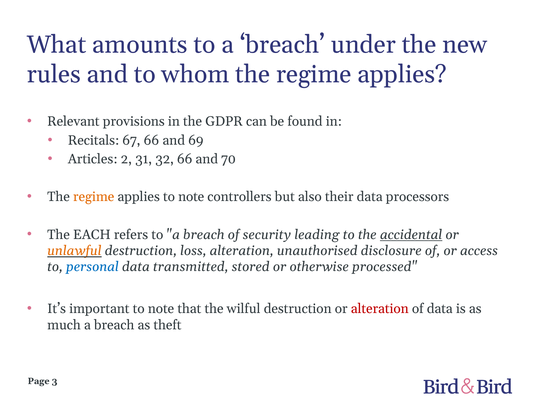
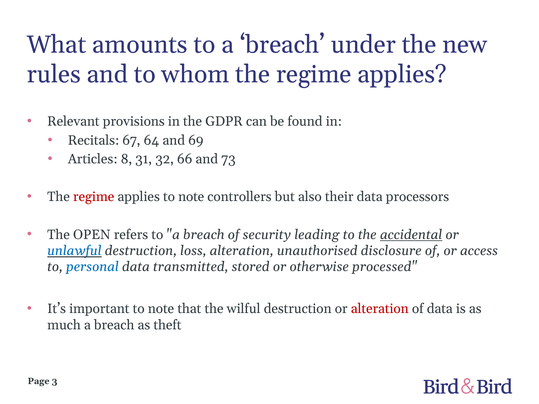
67 66: 66 -> 64 (151, 140)
2: 2 -> 8 (126, 159)
70: 70 -> 73 (228, 159)
regime colour: orange -> red (94, 197)
EACH: EACH -> OPEN (92, 235)
unlawful colour: orange -> blue (74, 251)
